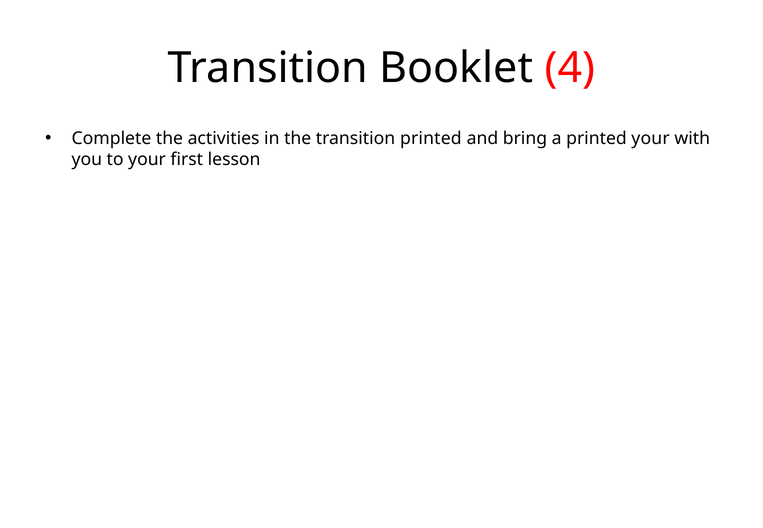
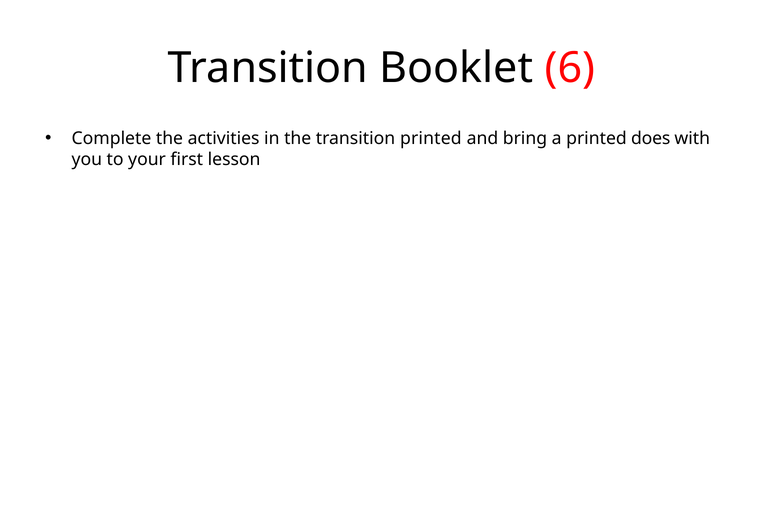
4: 4 -> 6 (570, 68)
printed your: your -> does (651, 139)
